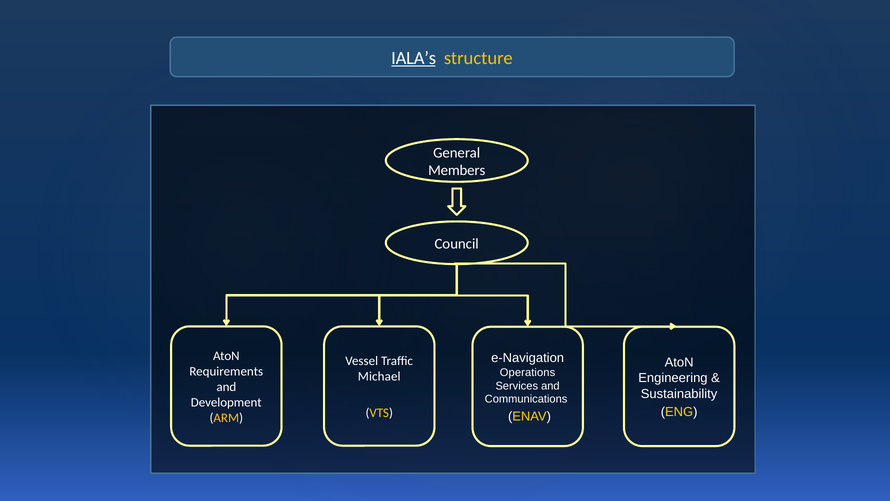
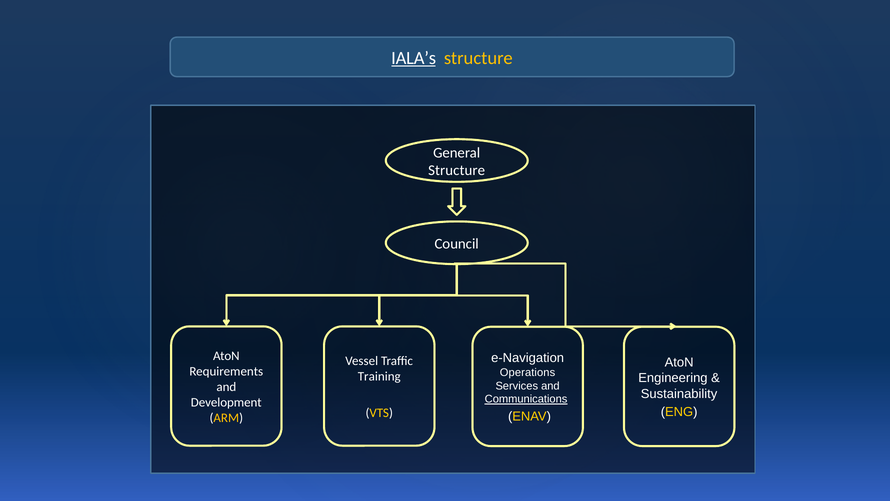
Members: Members -> Structure (457, 170)
Michael: Michael -> Training (379, 376)
Communications underline: none -> present (526, 399)
